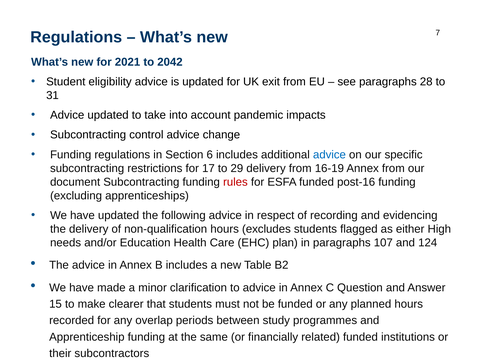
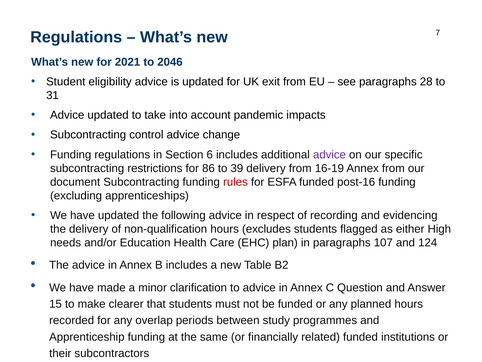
2042: 2042 -> 2046 (170, 62)
advice colour: blue -> purple (329, 154)
17: 17 -> 86 (208, 168)
29: 29 -> 39 (237, 168)
